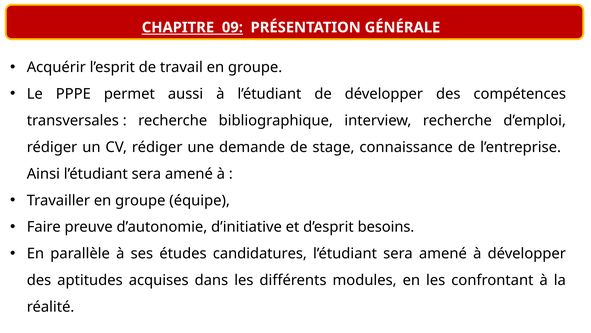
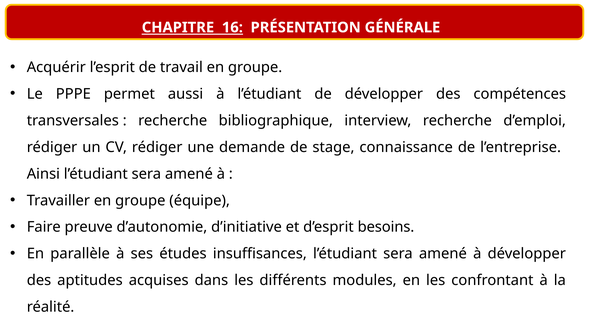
09: 09 -> 16 (232, 27)
candidatures: candidatures -> insuffisances (260, 253)
